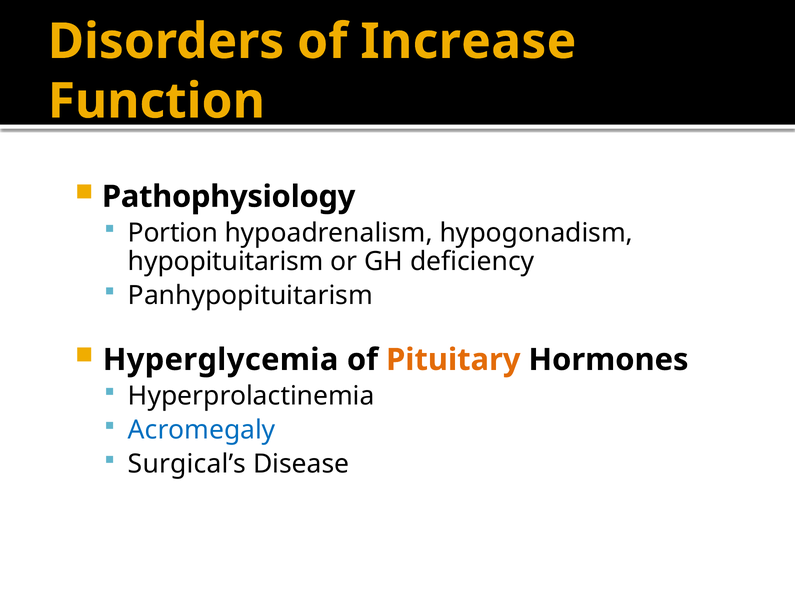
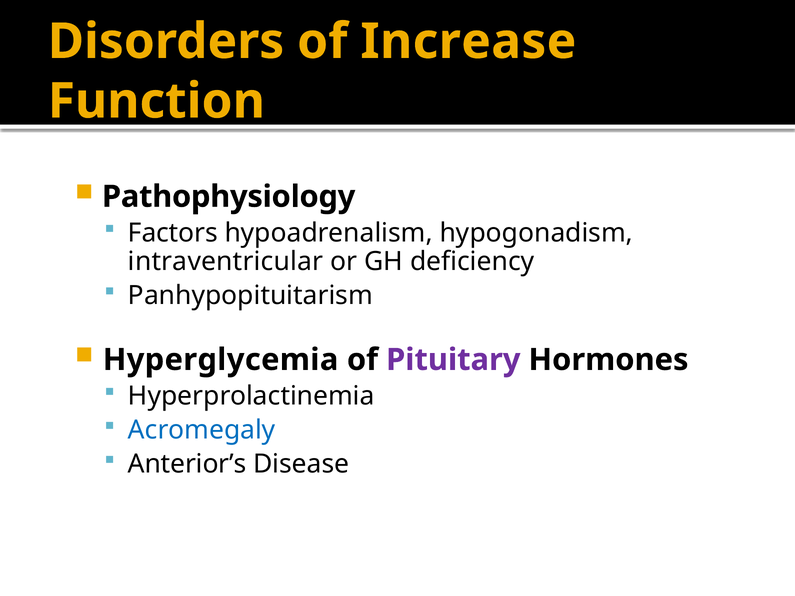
Portion: Portion -> Factors (173, 233)
hypopituitarism: hypopituitarism -> intraventricular (226, 262)
Pituitary colour: orange -> purple (453, 360)
Surgical’s: Surgical’s -> Anterior’s (187, 464)
